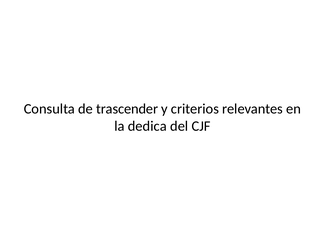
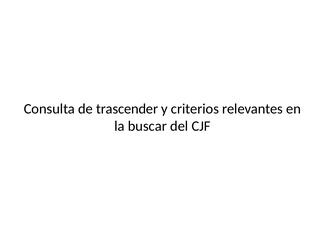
dedica: dedica -> buscar (147, 126)
